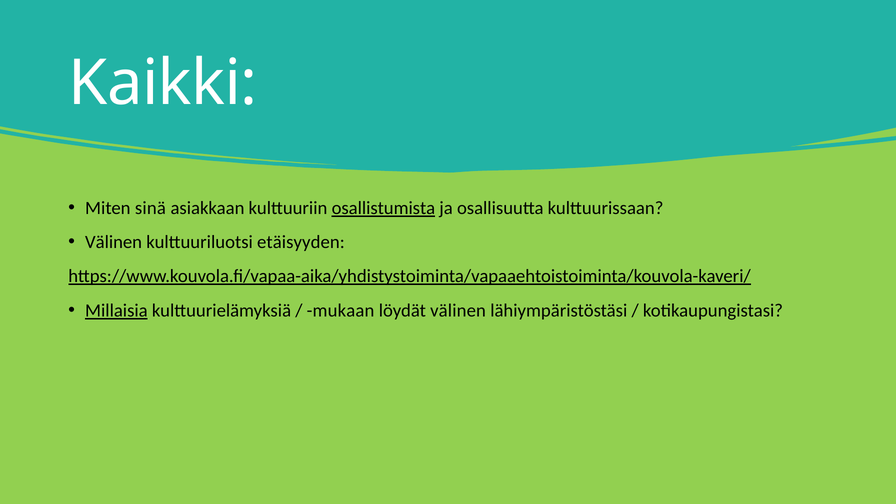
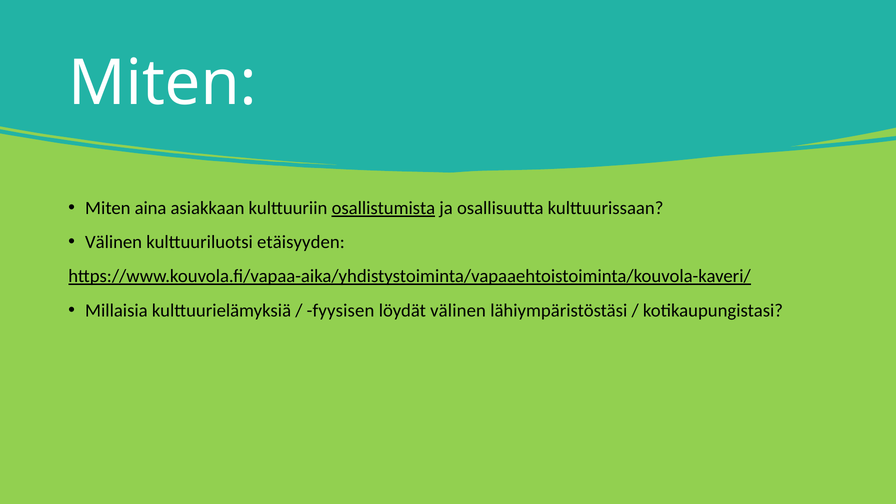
Kaikki: Kaikki -> Miten (163, 83)
sinä: sinä -> aina (151, 208)
Millaisia underline: present -> none (116, 311)
mukaan: mukaan -> fyysisen (341, 311)
